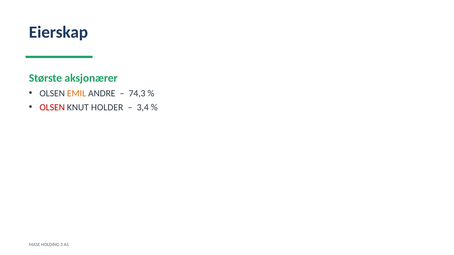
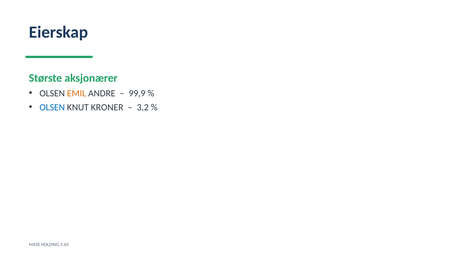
74,3: 74,3 -> 99,9 (137, 93)
OLSEN colour: red -> blue (52, 108)
HOLDER: HOLDER -> KRONER (107, 108)
3,4: 3,4 -> 3,2 (143, 108)
